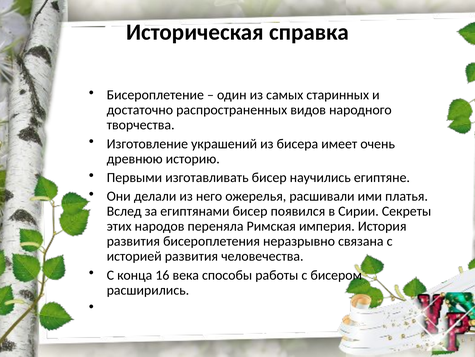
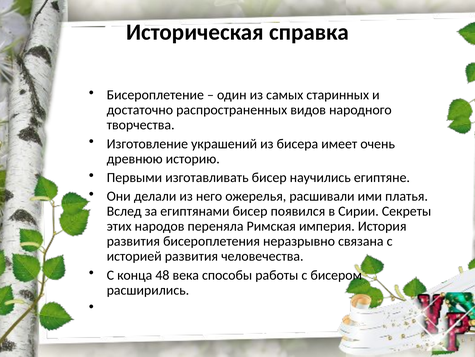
16: 16 -> 48 (162, 275)
